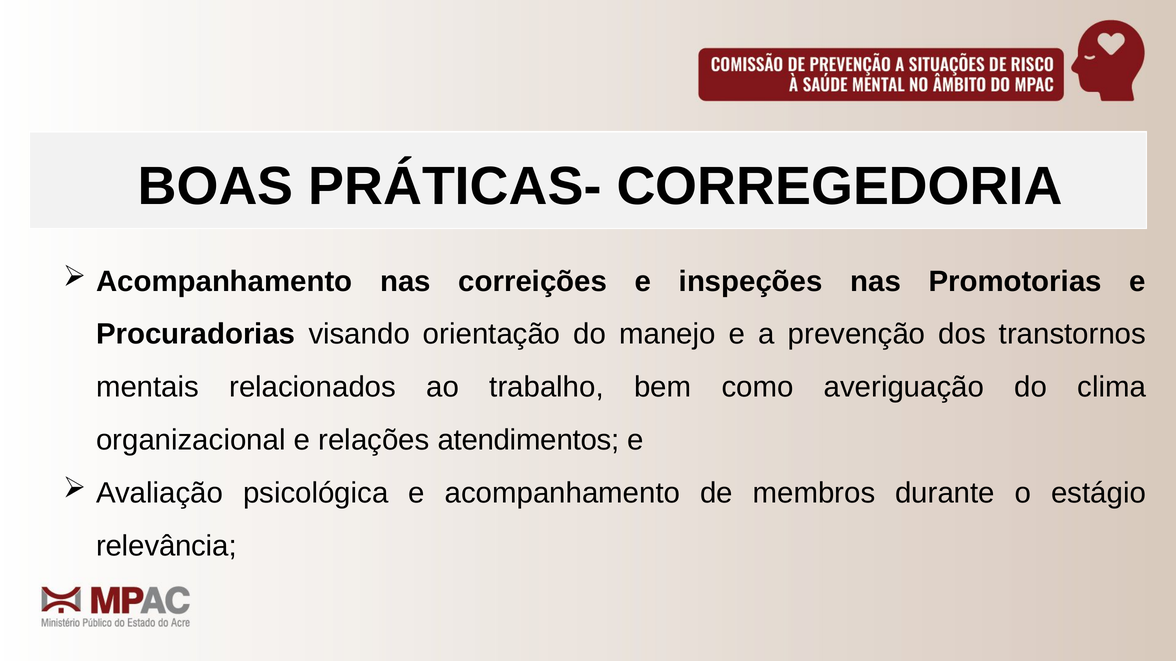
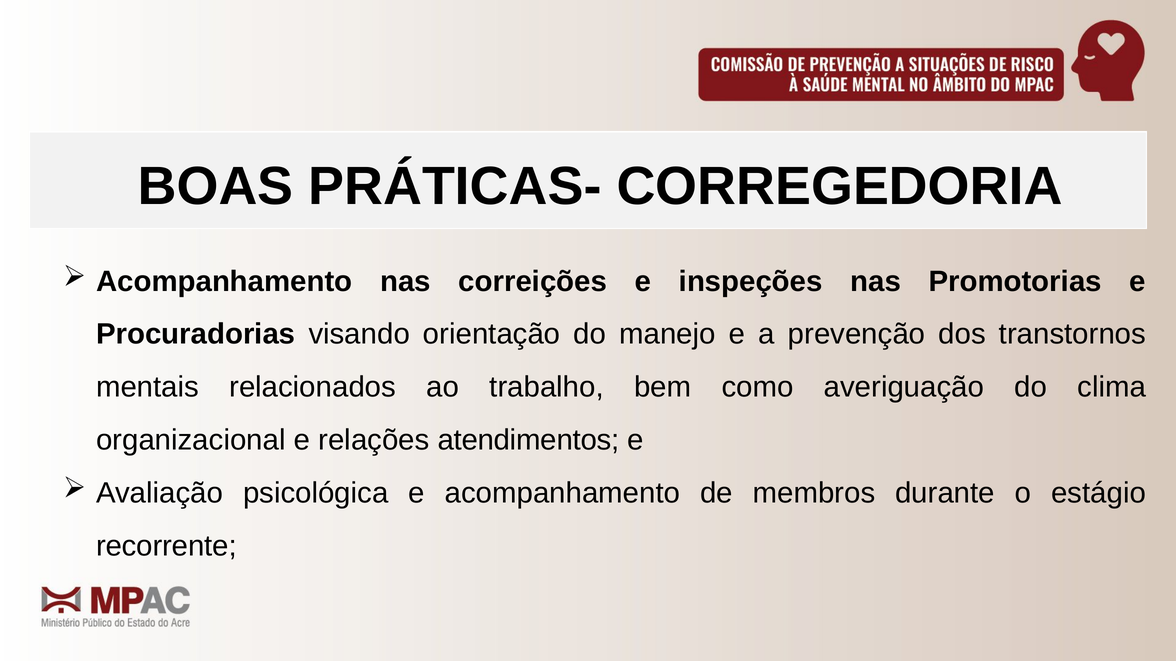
relevância: relevância -> recorrente (166, 546)
